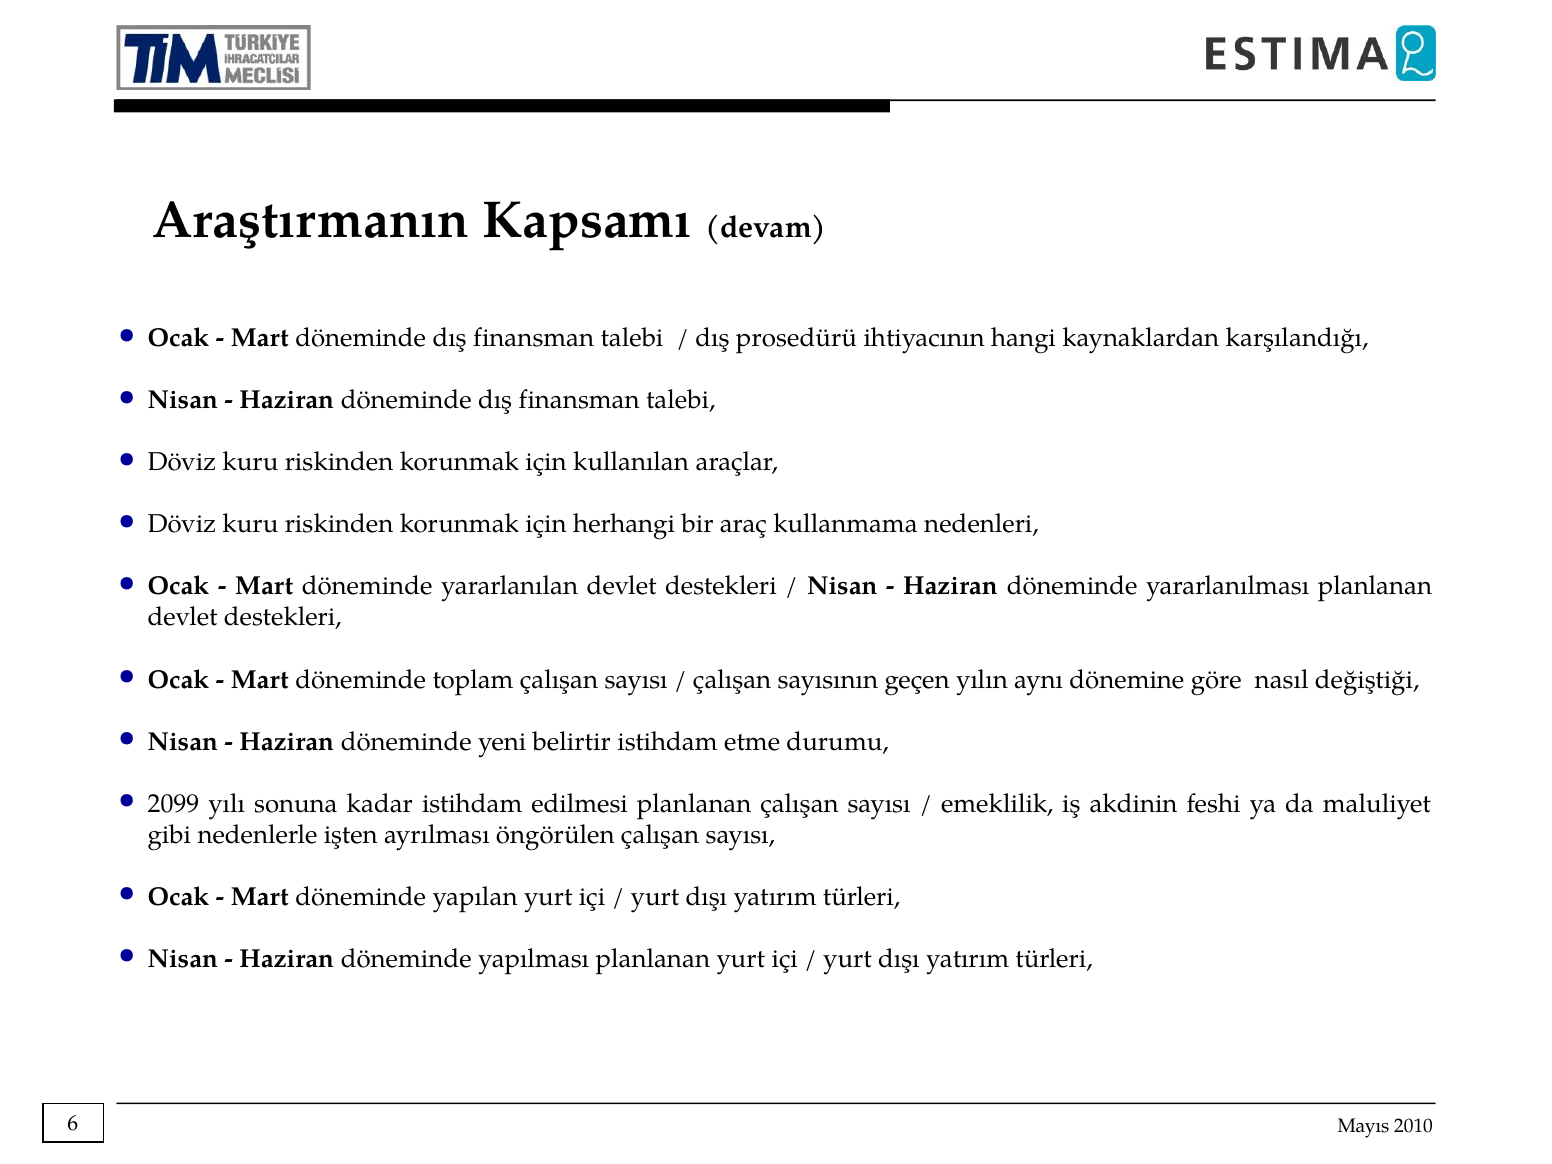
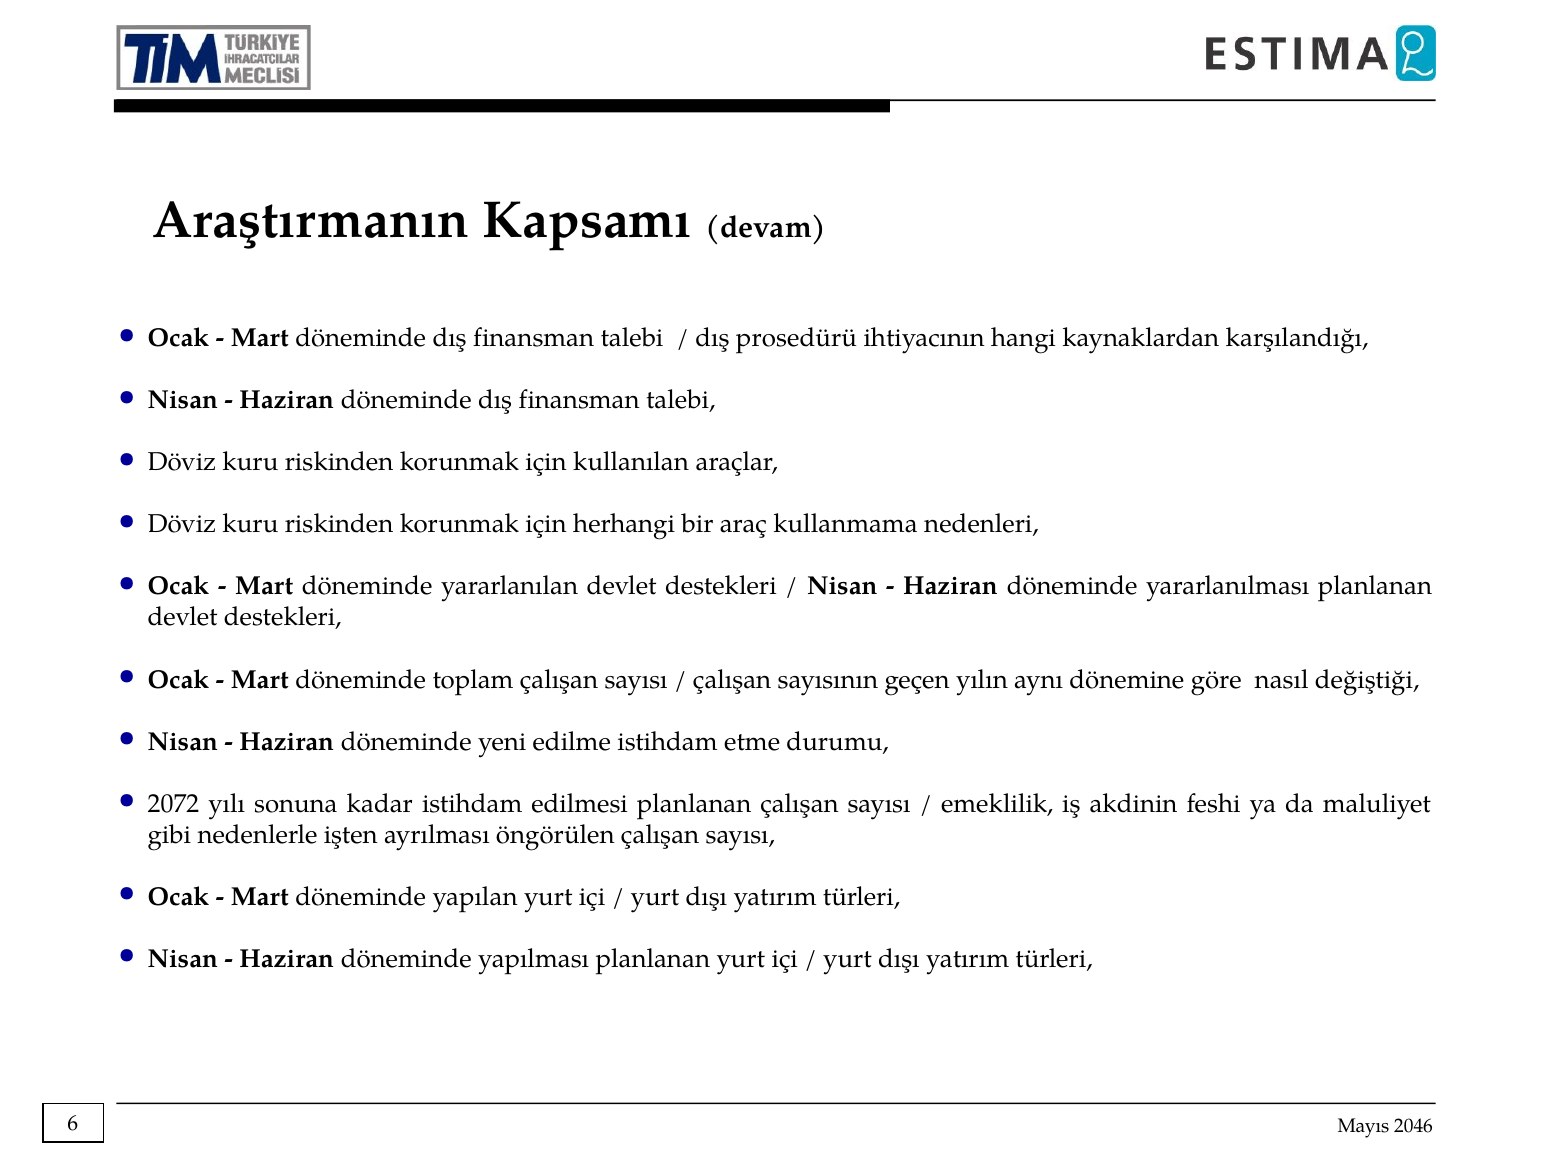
belirtir: belirtir -> edilme (572, 742)
2099: 2099 -> 2072 (174, 804)
2010: 2010 -> 2046 (1414, 1126)
